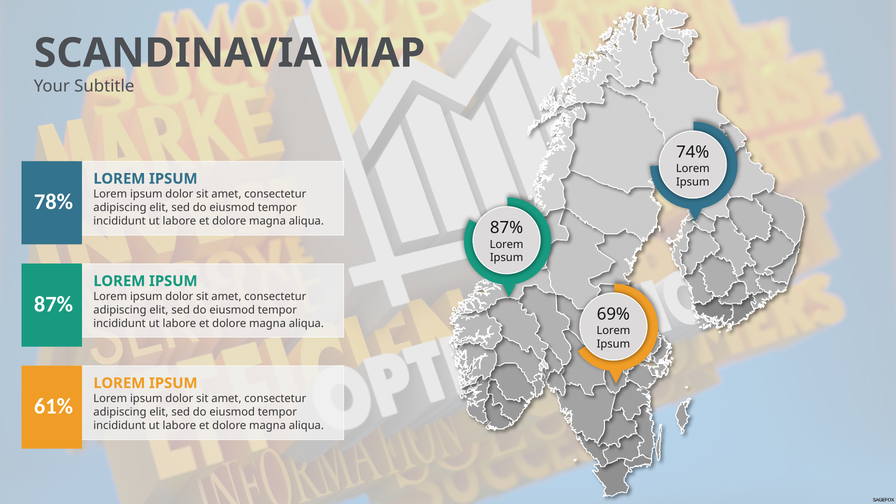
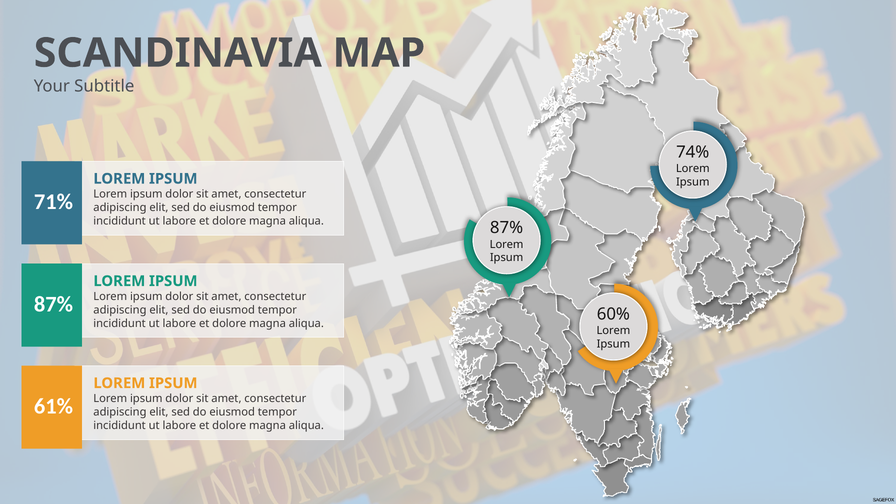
78%: 78% -> 71% (53, 202)
69%: 69% -> 60% (613, 314)
